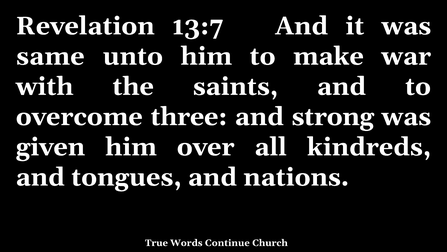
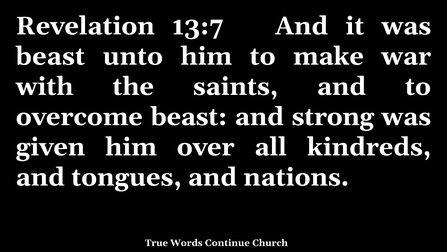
same: same -> beast (50, 56)
overcome three: three -> beast (189, 117)
